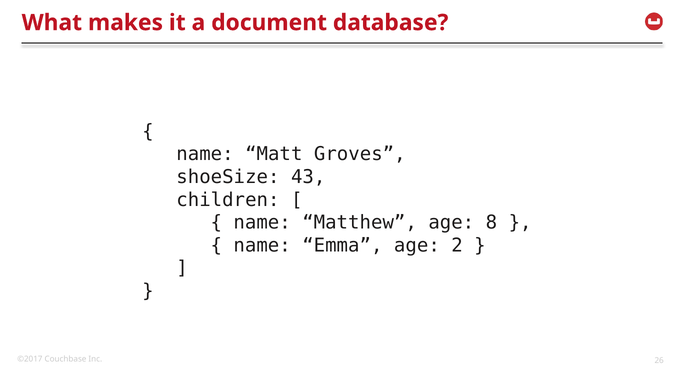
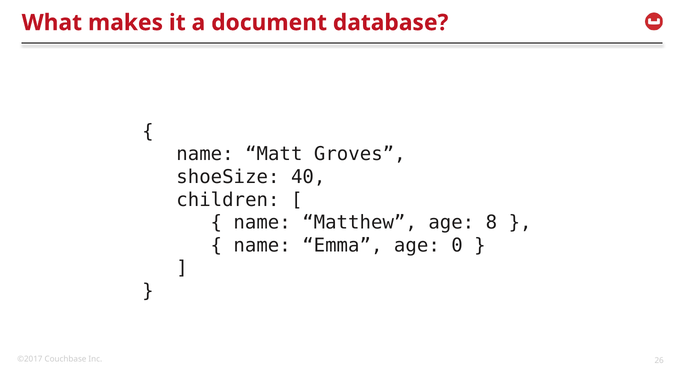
43: 43 -> 40 (308, 177)
2: 2 -> 0 (457, 245)
